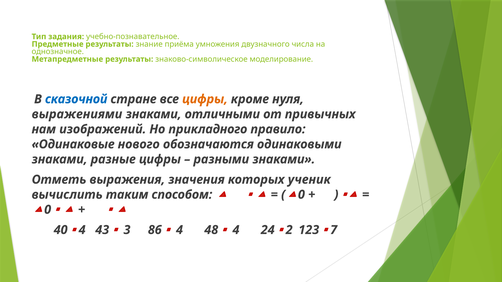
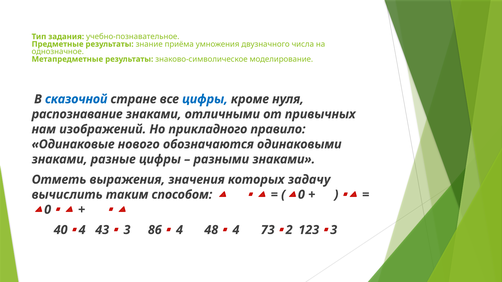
цифры colour: orange -> blue (205, 99)
выражениями: выражениями -> распознавание (77, 114)
ученик: ученик -> задачу (309, 180)
24: 24 -> 73 (268, 230)
123 7: 7 -> 3 (334, 230)
